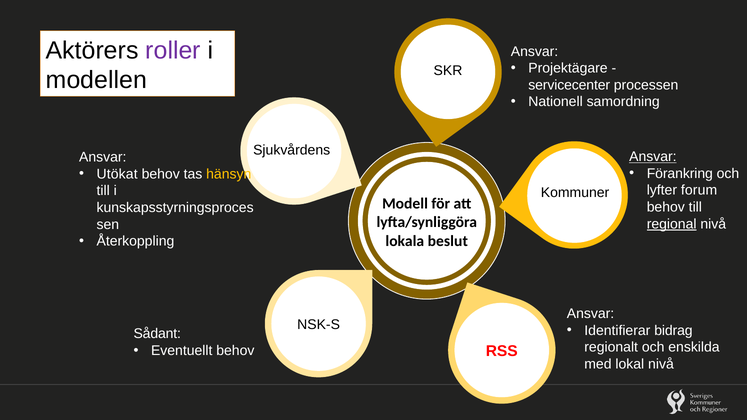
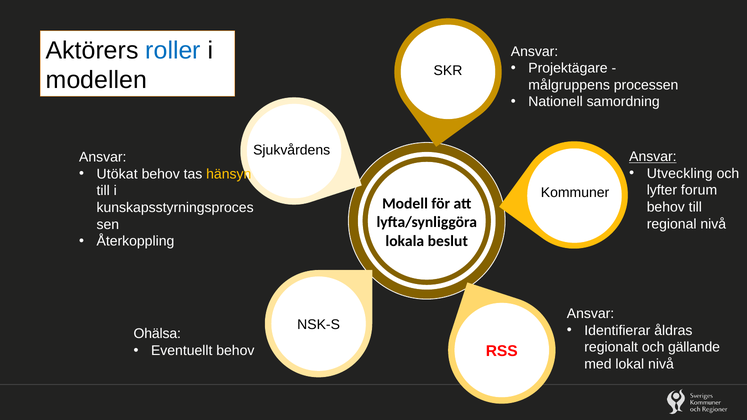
roller colour: purple -> blue (173, 50)
servicecenter: servicecenter -> målgruppens (569, 85)
Förankring: Förankring -> Utveckling (680, 174)
regional underline: present -> none (672, 224)
bidrag: bidrag -> åldras (673, 331)
Sådant: Sådant -> Ohälsa (157, 334)
enskilda: enskilda -> gällande (694, 347)
